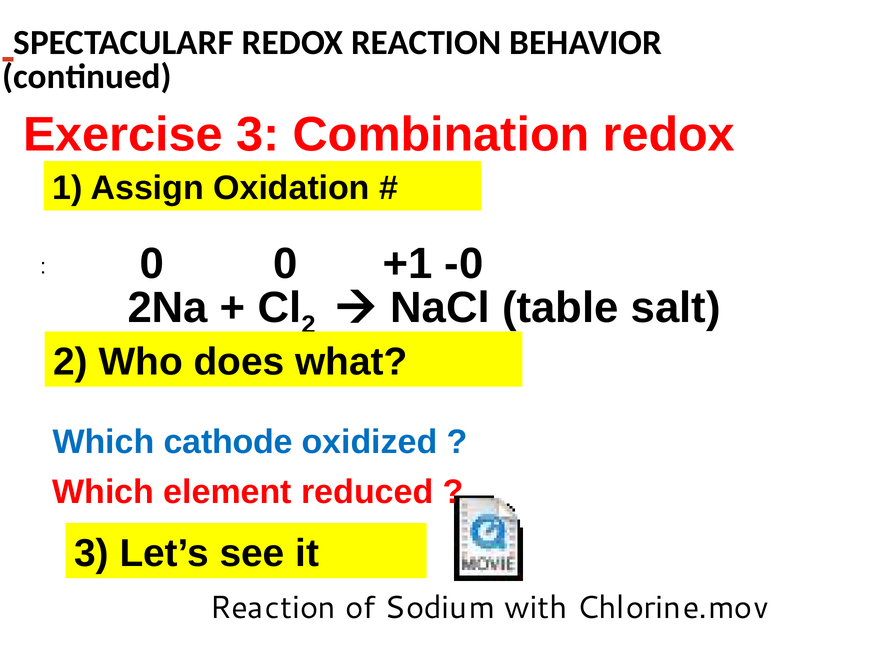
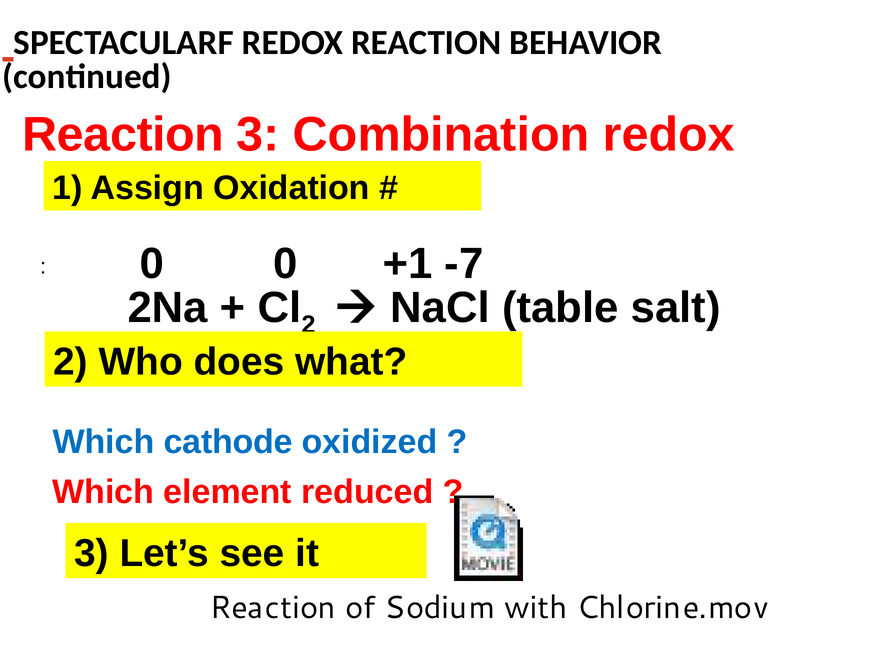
Exercise: Exercise -> Reaction (123, 135)
-0: -0 -> -7 (464, 264)
